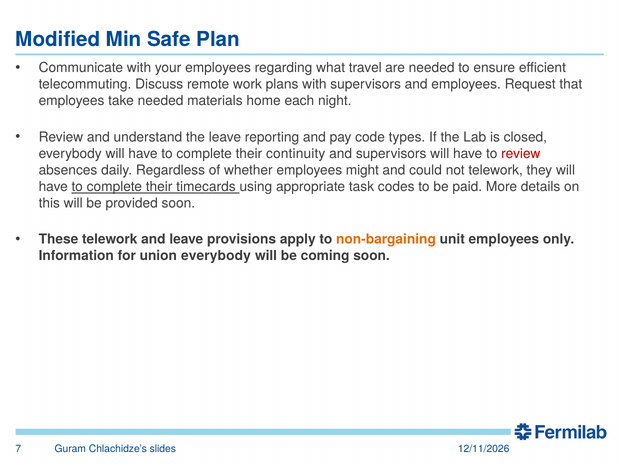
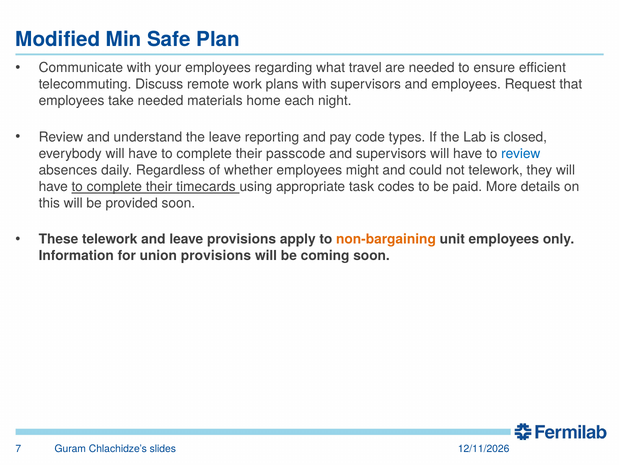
continuity: continuity -> passcode (296, 153)
review colour: red -> blue (521, 153)
union everybody: everybody -> provisions (216, 255)
